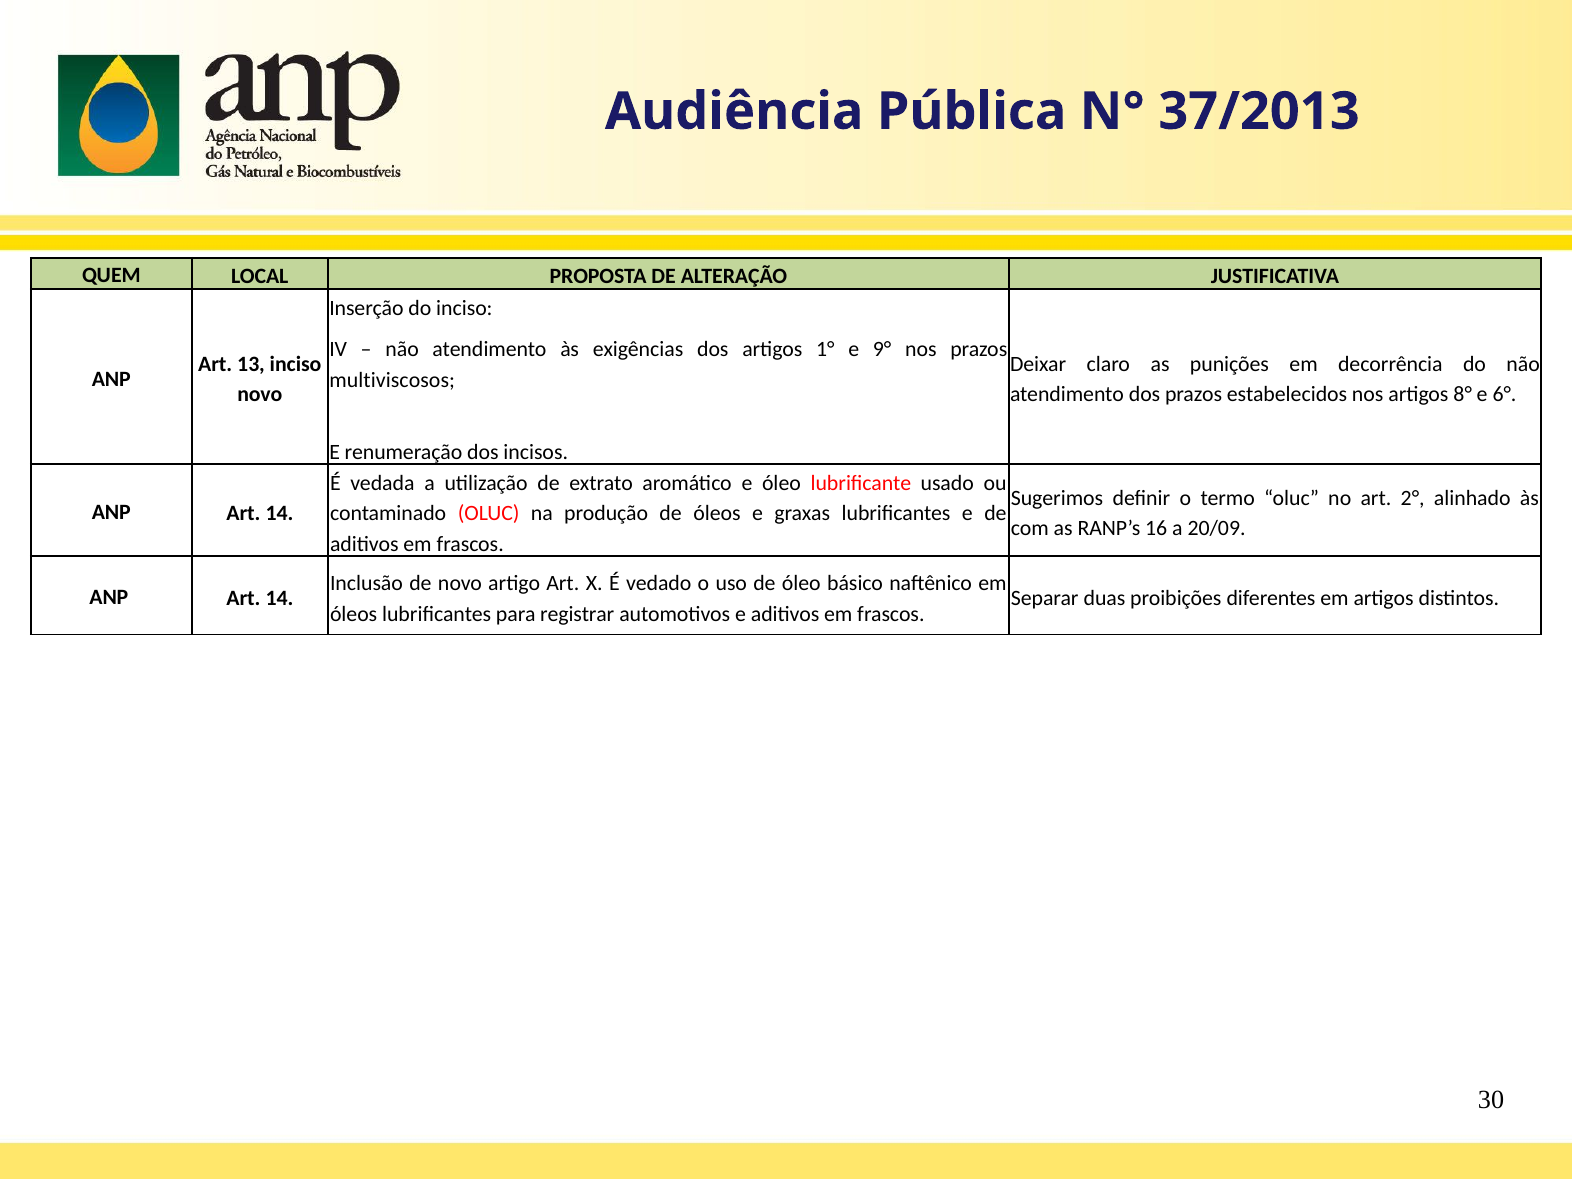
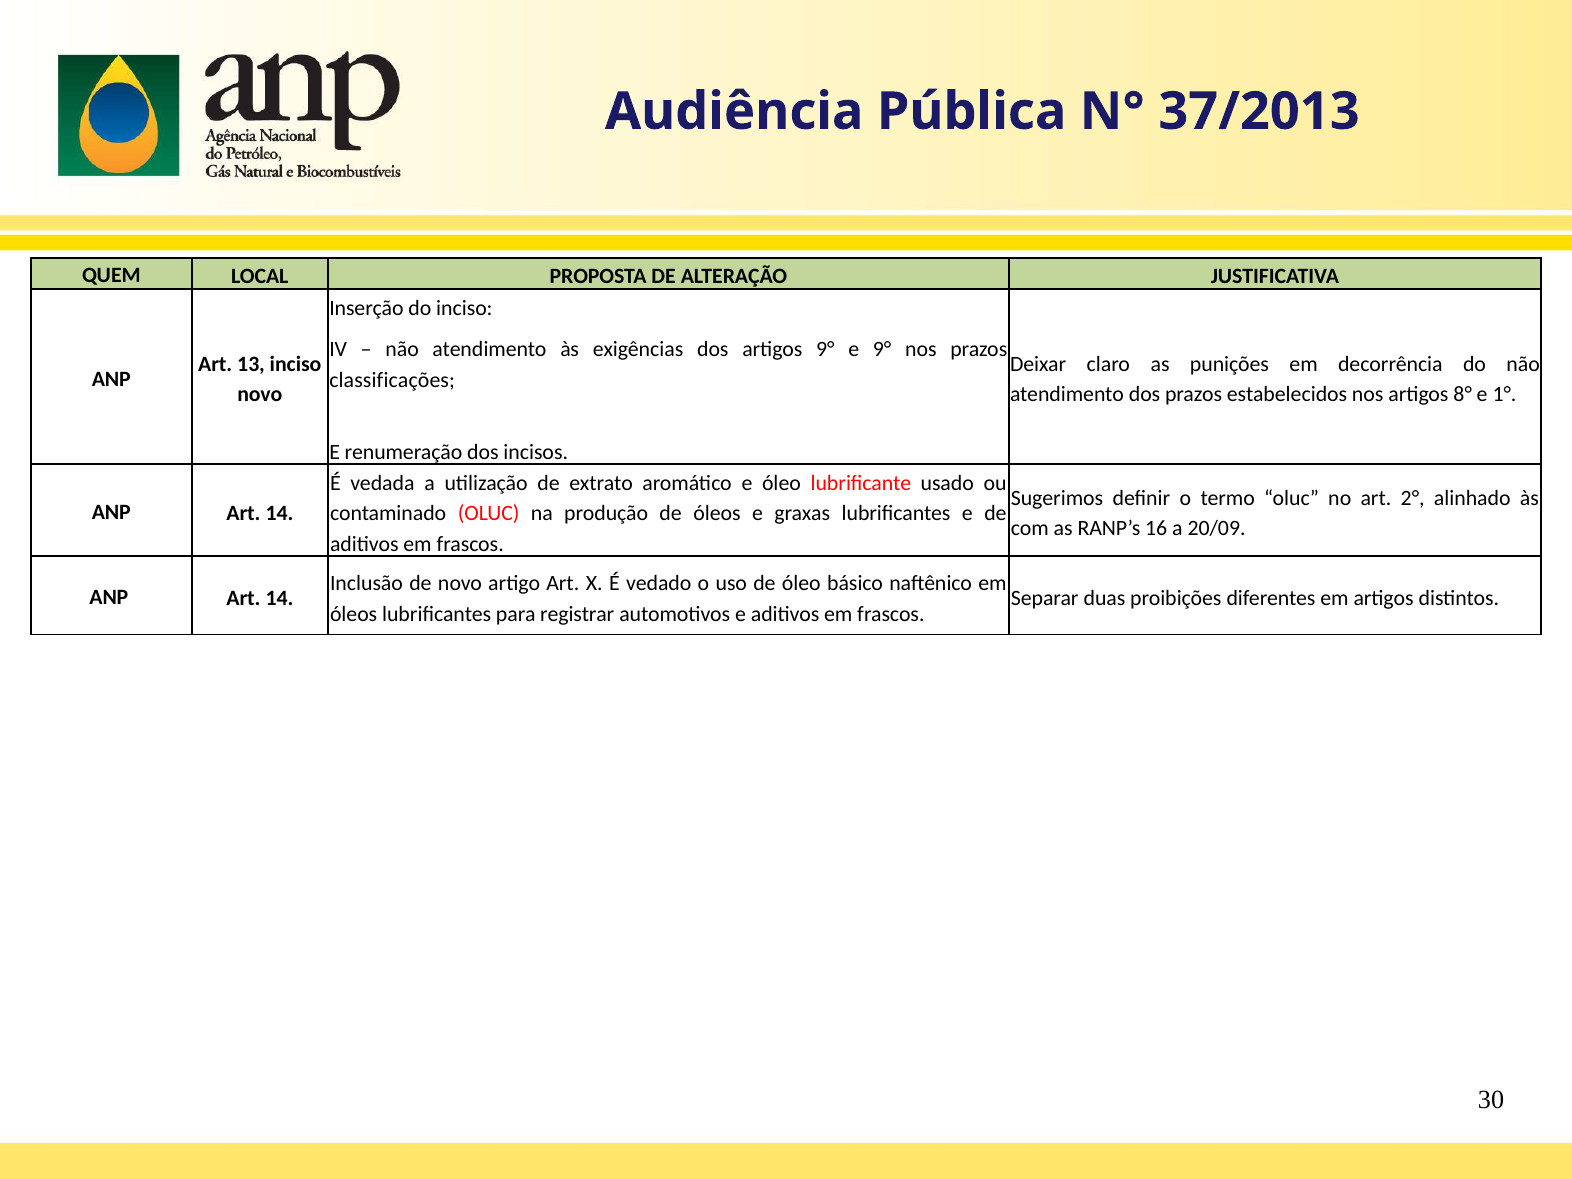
artigos 1°: 1° -> 9° (825, 349)
multiviscosos: multiviscosos -> classificações (392, 380)
6°: 6° -> 1° (1505, 395)
